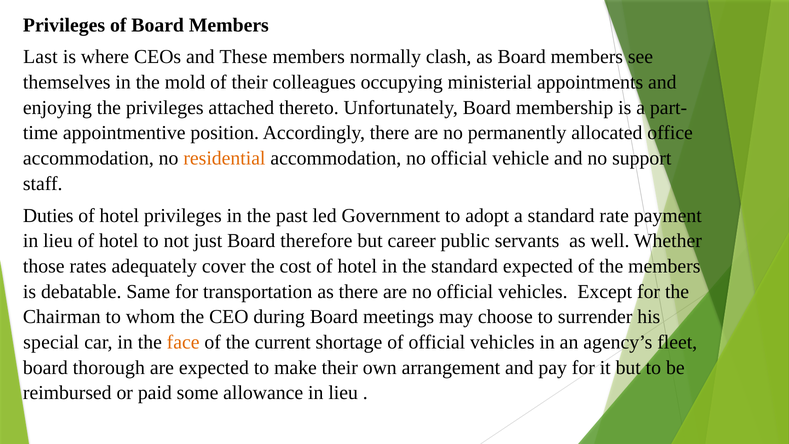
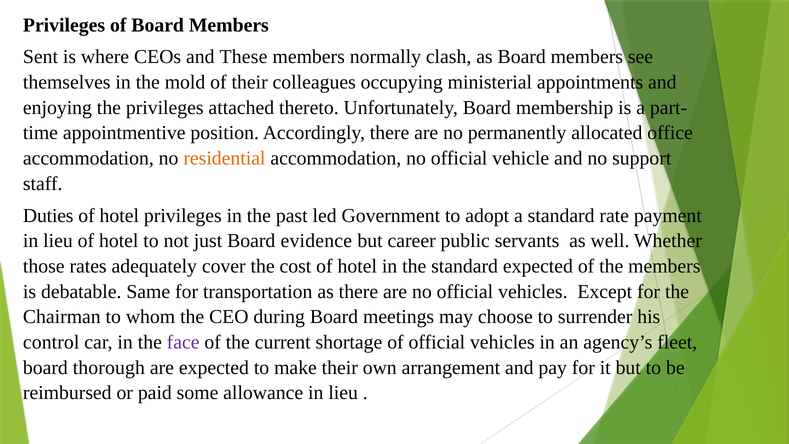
Last: Last -> Sent (40, 57)
therefore: therefore -> evidence (316, 241)
special: special -> control (51, 342)
face colour: orange -> purple (183, 342)
